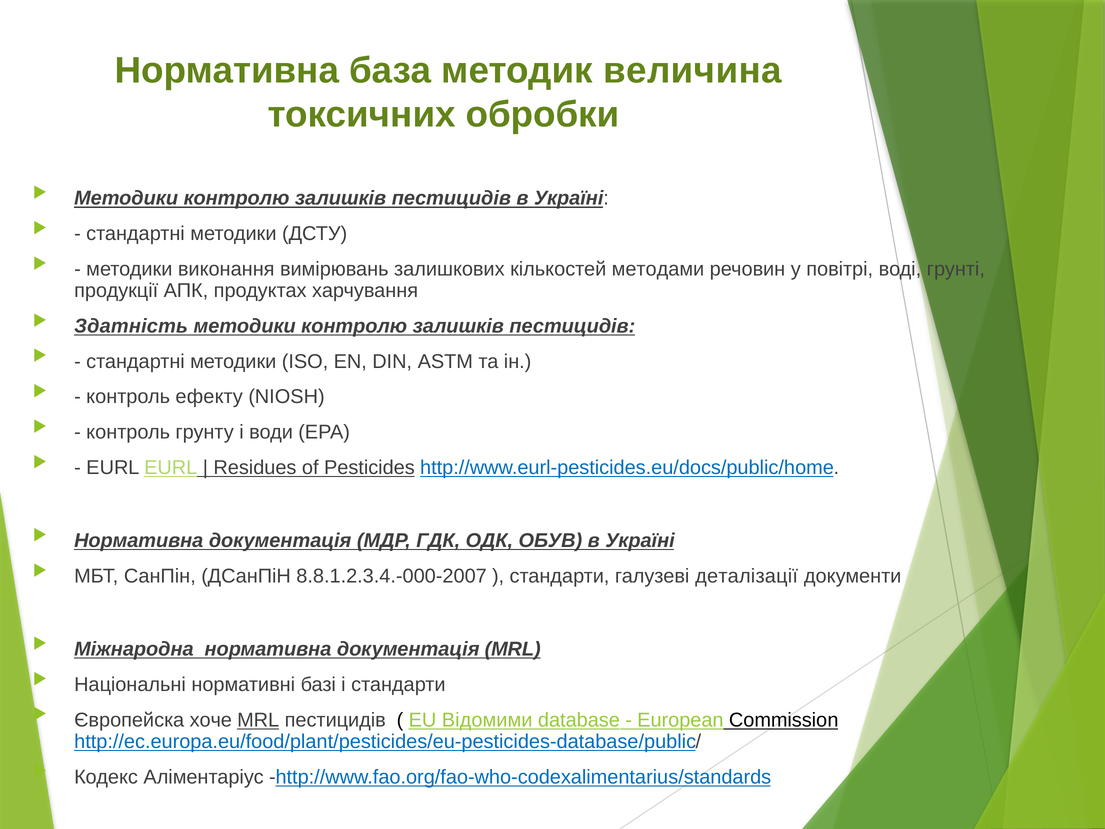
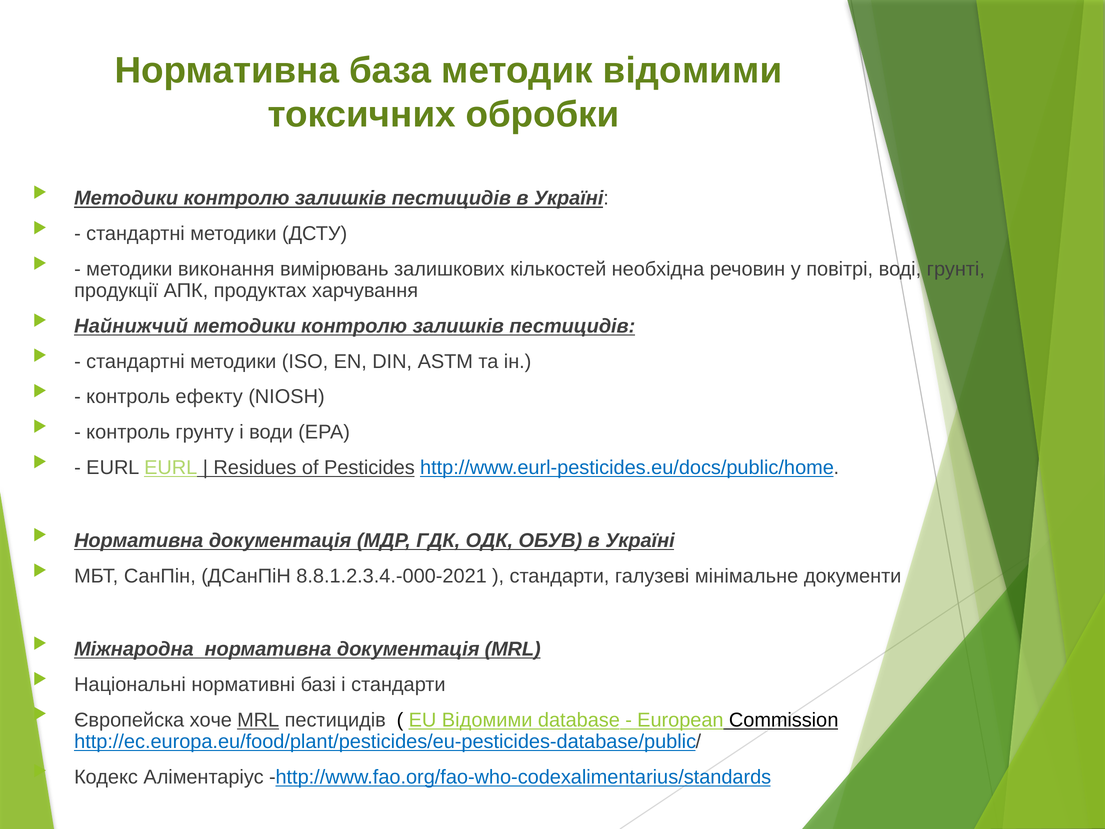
методик величина: величина -> відомими (693, 70)
методами: методами -> необхідна (658, 269)
Здатність: Здатність -> Найнижчий (131, 326)
8.8.1.2.3.4.-000-2007: 8.8.1.2.3.4.-000-2007 -> 8.8.1.2.3.4.-000-2021 (392, 576)
деталізації: деталізації -> мінімальне (747, 576)
